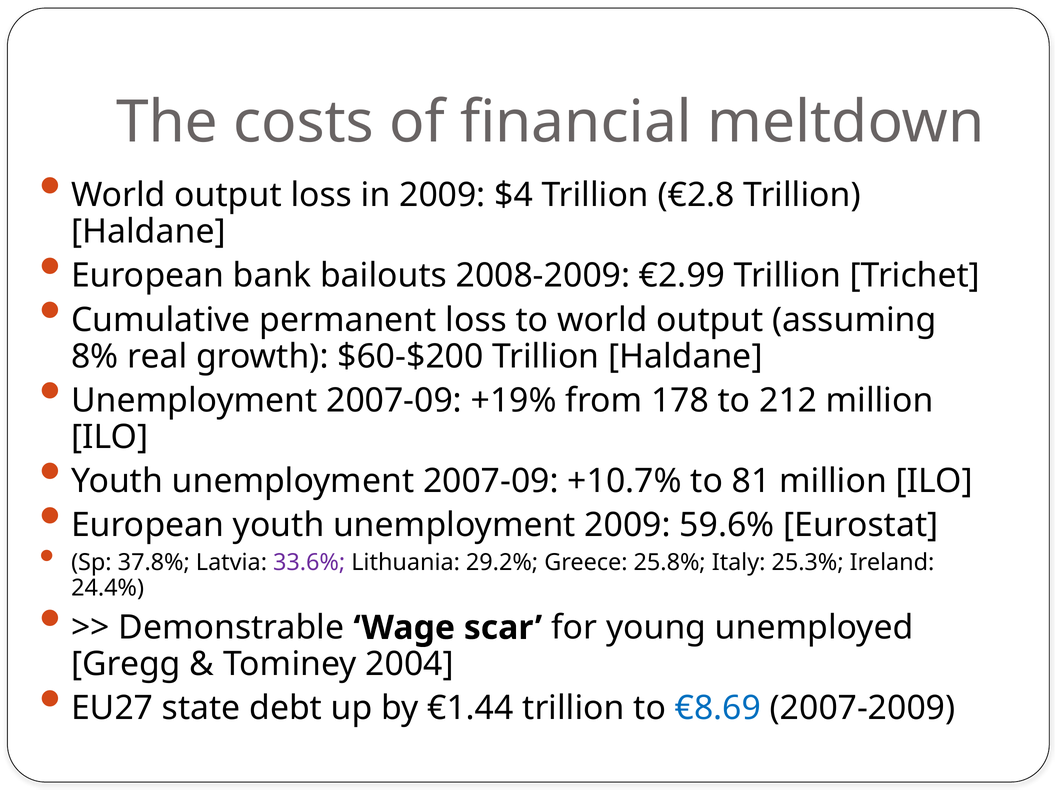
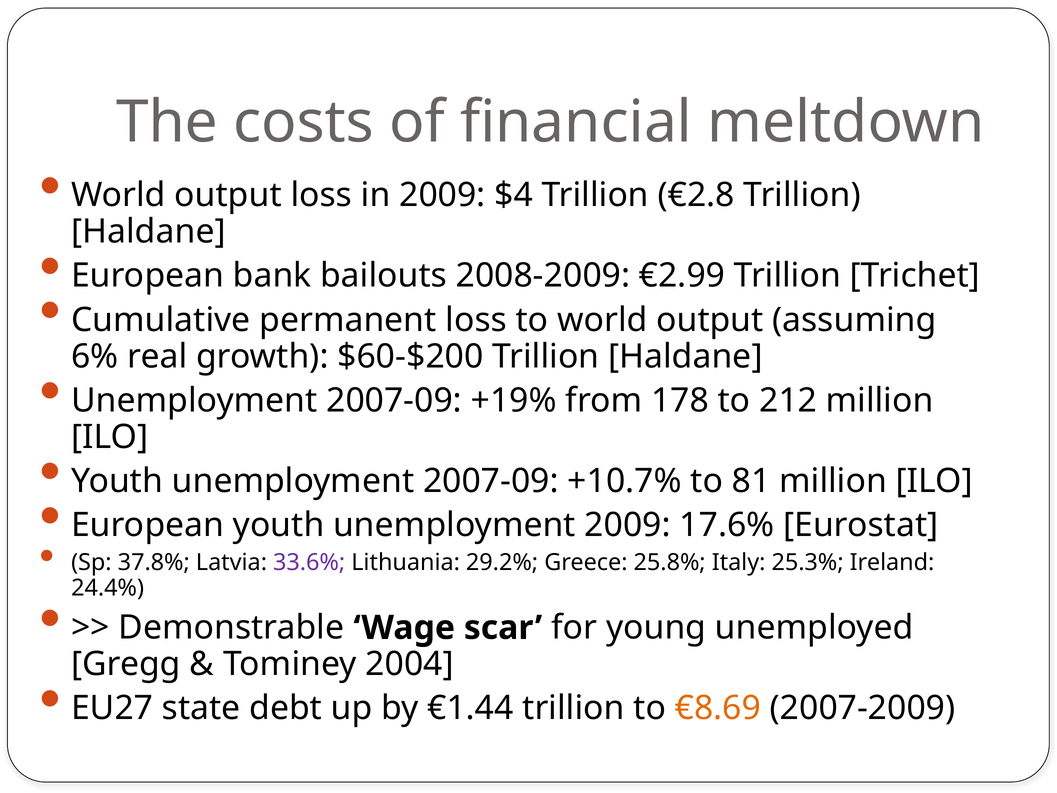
8%: 8% -> 6% (95, 356)
59.6%: 59.6% -> 17.6% (727, 525)
€8.69 colour: blue -> orange (718, 708)
